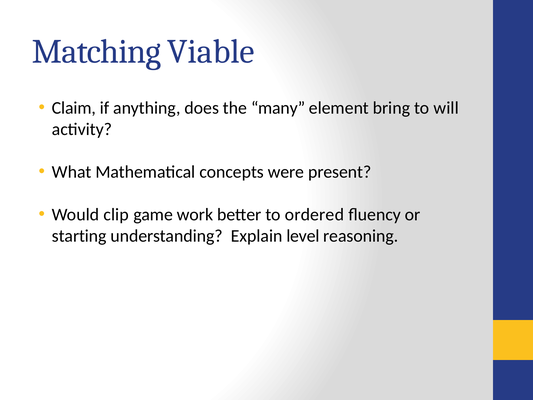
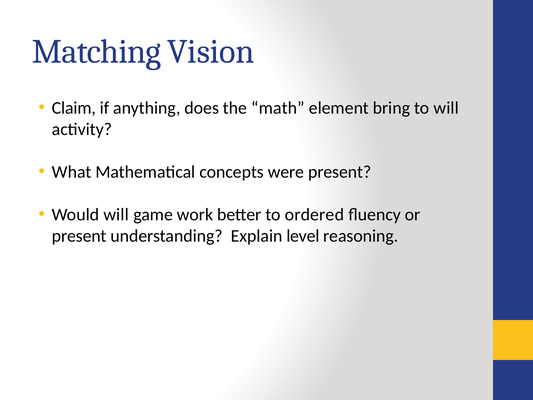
Viable: Viable -> Vision (211, 52)
many: many -> math (278, 108)
Would clip: clip -> will (116, 214)
starting: starting -> present (79, 236)
